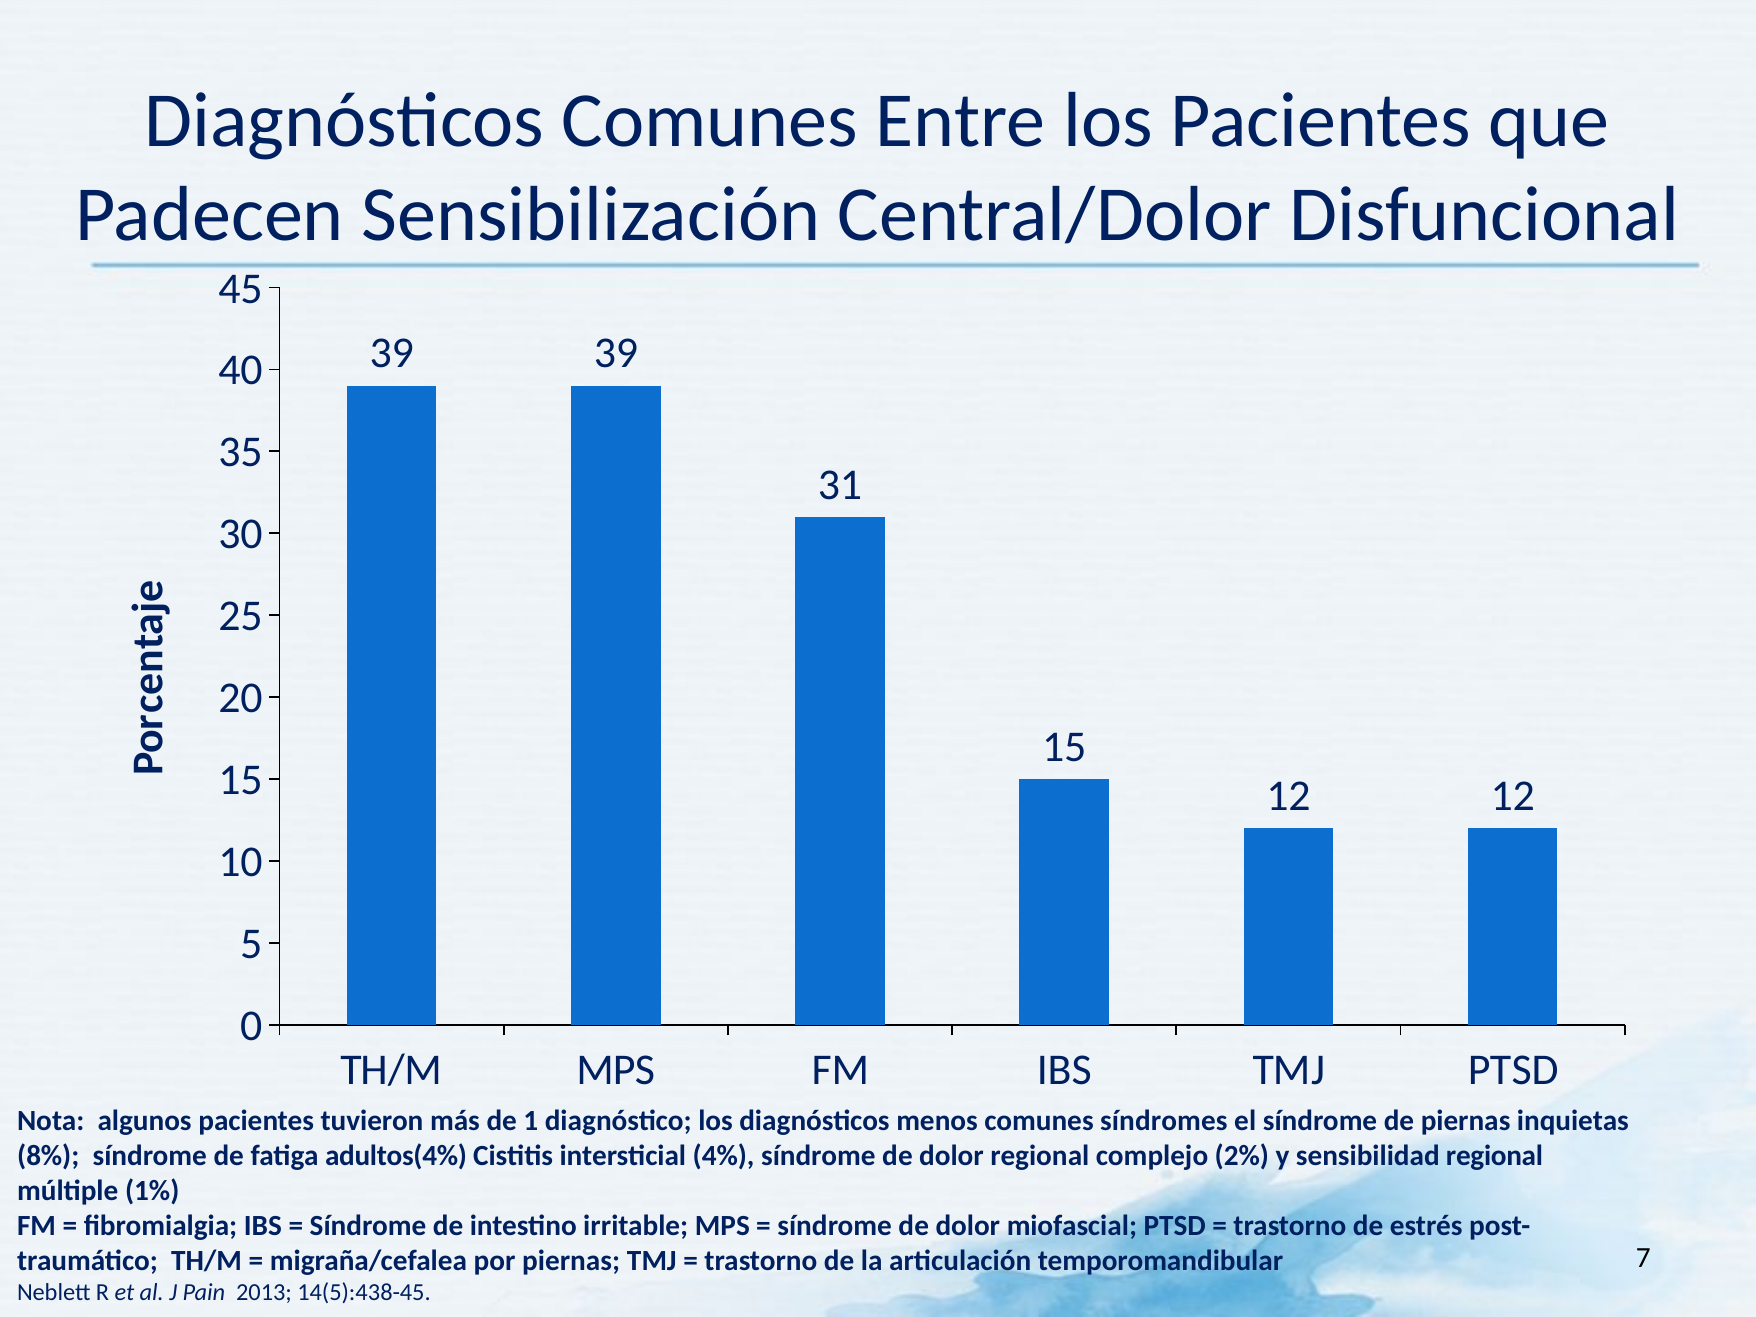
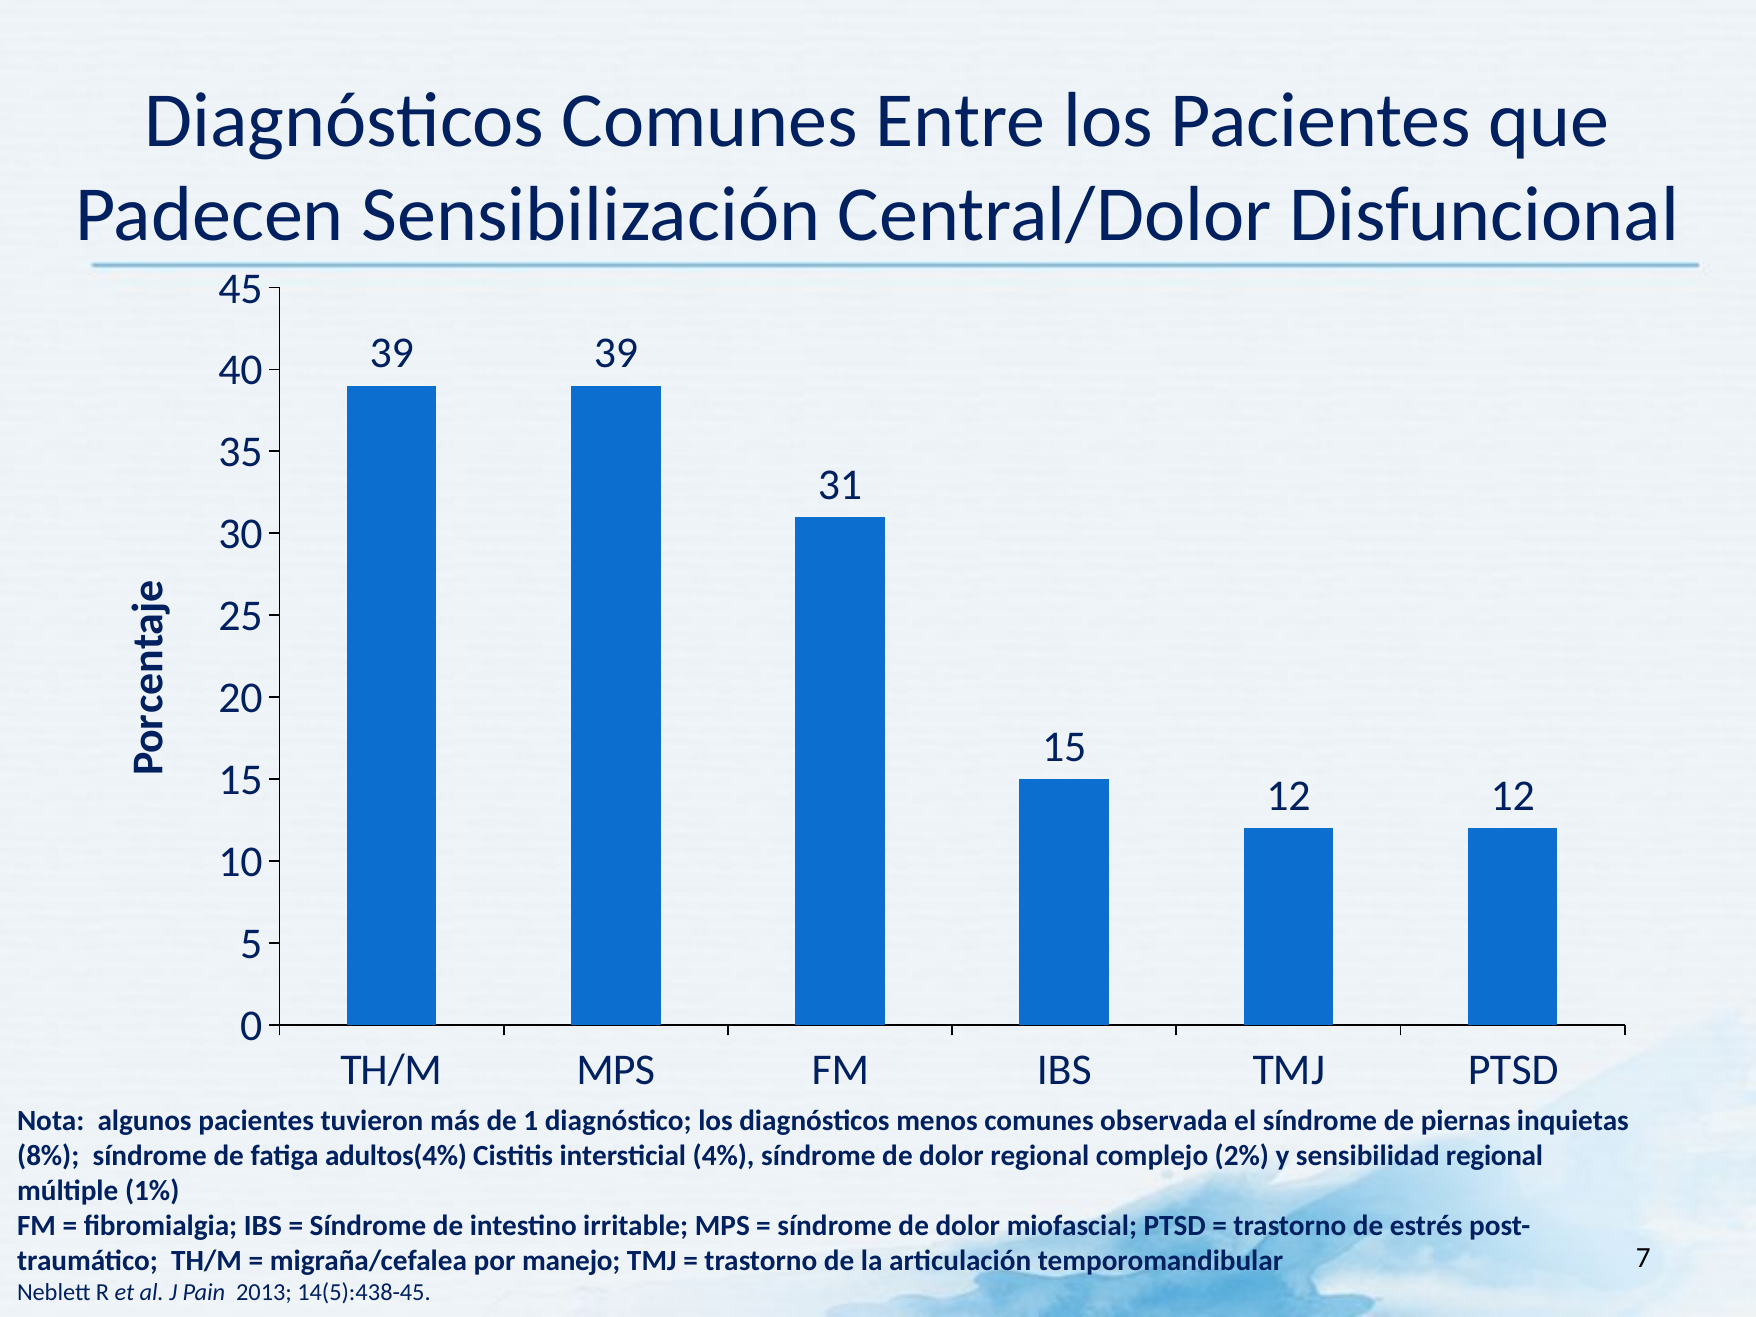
síndromes: síndromes -> observada (1164, 1121)
por piernas: piernas -> manejo (571, 1261)
